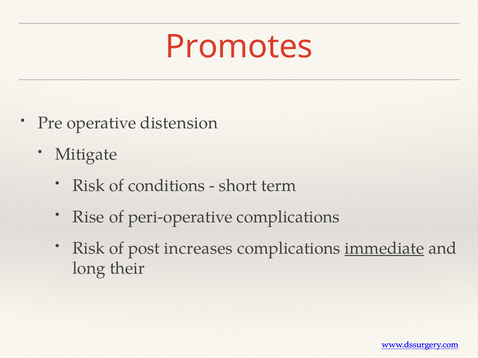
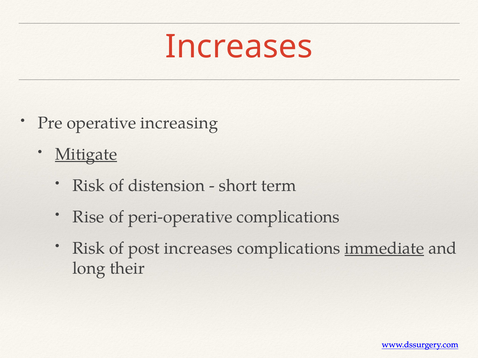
Promotes: Promotes -> Increases (239, 47)
distension: distension -> increasing (179, 123)
Mitigate underline: none -> present (86, 154)
conditions: conditions -> distension (166, 186)
